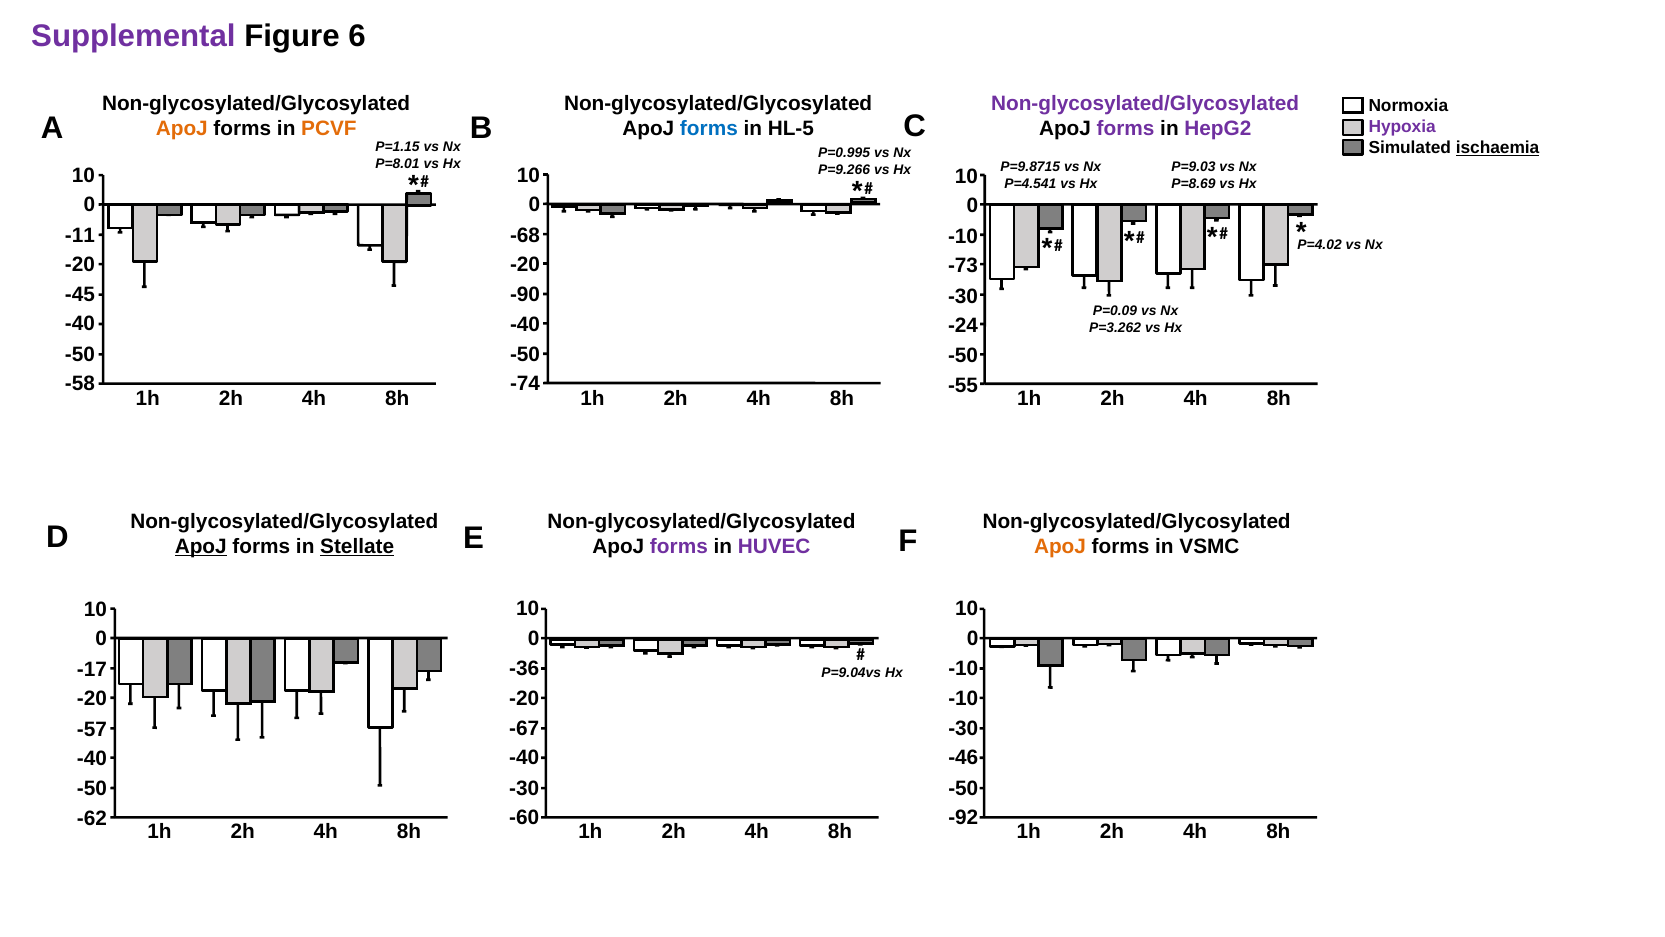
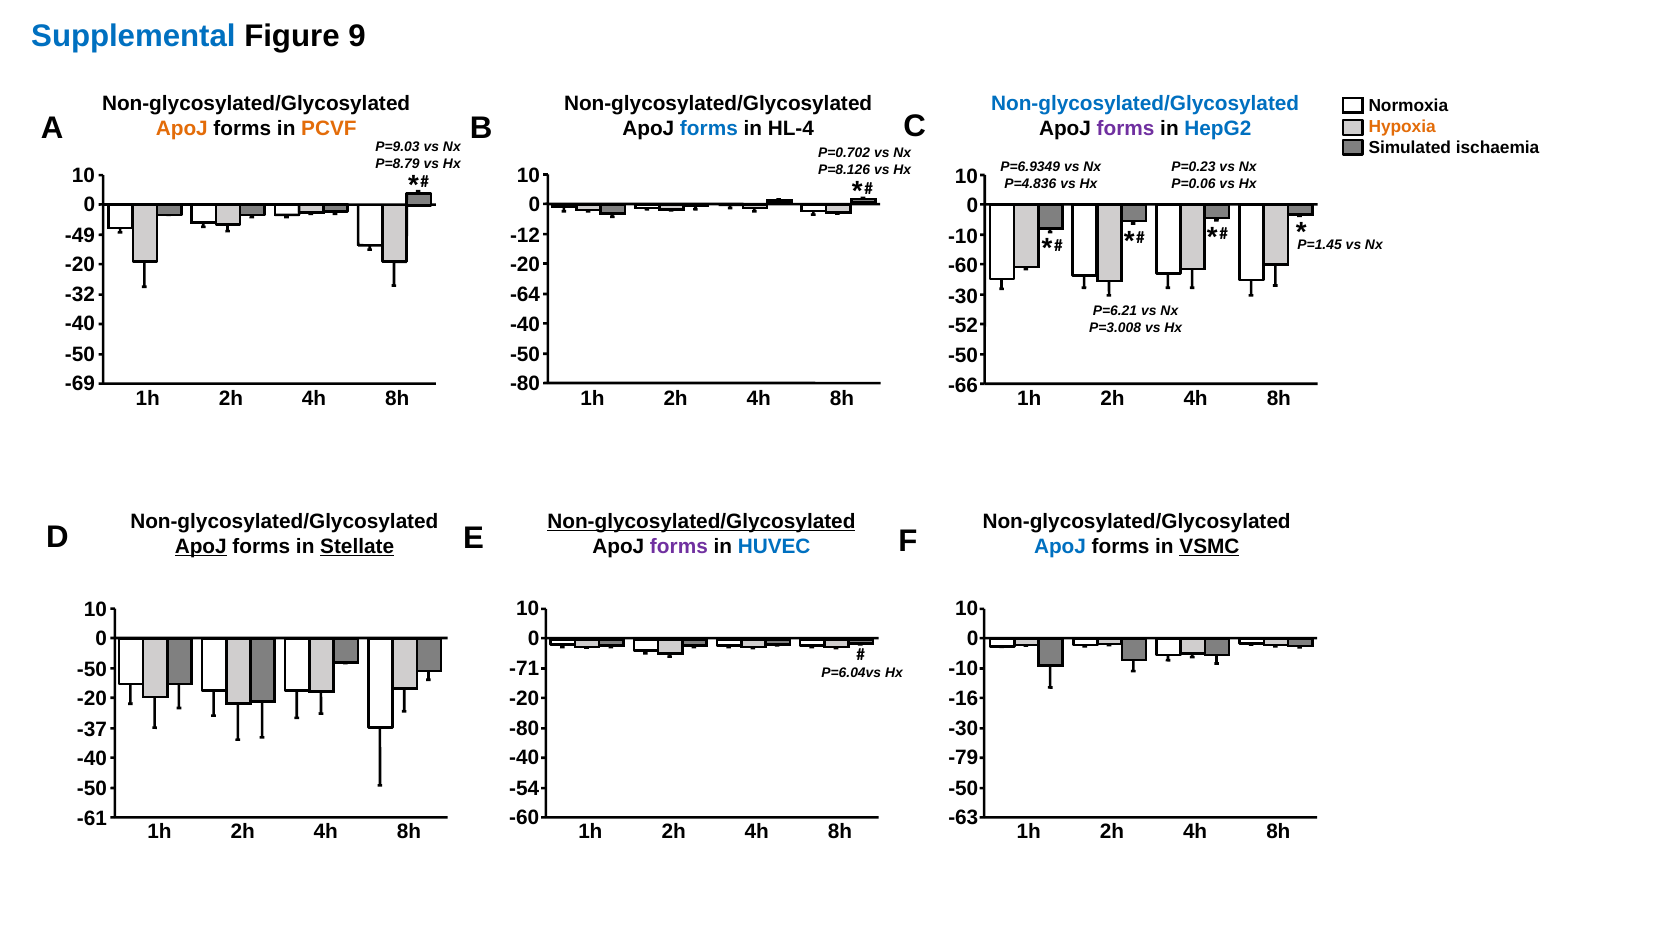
Supplemental colour: purple -> blue (133, 36)
6: 6 -> 9 (357, 36)
Non-glycosylated/Glycosylated colour: purple -> blue (1145, 103)
HL-5: HL-5 -> HL-4 (791, 128)
HepG2 colour: purple -> blue (1218, 128)
Hypoxia colour: purple -> orange (1402, 127)
ischaemia underline: present -> none (1498, 148)
P=1.15: P=1.15 -> P=9.03 (397, 147)
P=0.995: P=0.995 -> P=0.702 (844, 153)
P=8.01: P=8.01 -> P=8.79 (397, 163)
P=9.8715: P=9.8715 -> P=6.9349 (1030, 167)
P=9.03: P=9.03 -> P=0.23 (1193, 167)
P=9.266: P=9.266 -> P=8.126 (844, 170)
P=4.541: P=4.541 -> P=4.836 (1030, 184)
P=8.69: P=8.69 -> P=0.06 (1193, 184)
-11: -11 -> -49 (80, 235)
-68: -68 -> -12 (525, 235)
P=4.02: P=4.02 -> P=1.45 (1320, 245)
-73: -73 -> -60 (963, 266)
-45: -45 -> -32 (80, 295)
-90: -90 -> -64 (525, 295)
P=0.09: P=0.09 -> P=6.21 (1115, 311)
-24: -24 -> -52 (963, 325)
P=3.262: P=3.262 -> P=3.008 (1115, 327)
-58: -58 -> -69 (80, 384)
-74: -74 -> -80 (525, 384)
-55: -55 -> -66 (963, 385)
Non-glycosylated/Glycosylated underline: none -> present (701, 521)
HUVEC colour: purple -> blue (774, 546)
ApoJ colour: orange -> blue (1060, 546)
VSMC underline: none -> present (1209, 546)
-36: -36 -> -71 (524, 669)
-17: -17 -> -50 (92, 669)
P=9.04vs: P=9.04vs -> P=6.04vs (851, 672)
-10: -10 -> -16 (963, 698)
-67: -67 -> -80 (524, 728)
-57: -57 -> -37 (92, 729)
-46: -46 -> -79 (963, 757)
-30: -30 -> -54 (524, 788)
-92: -92 -> -63 (963, 817)
-62: -62 -> -61 (92, 818)
